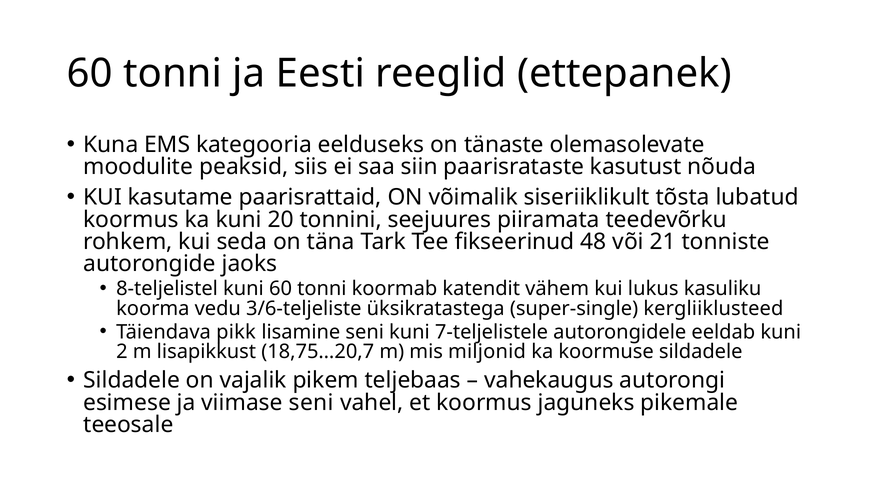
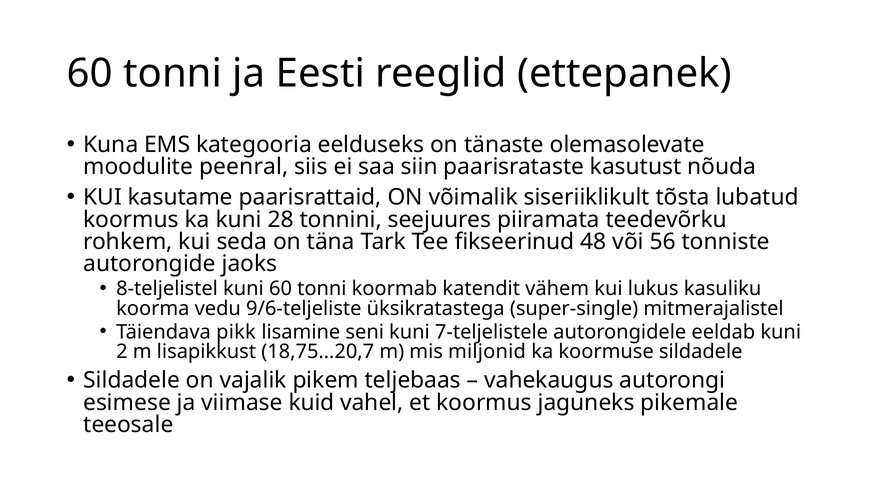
peaksid: peaksid -> peenral (244, 167)
20: 20 -> 28 (281, 220)
21: 21 -> 56 (663, 242)
3/6-teljeliste: 3/6-teljeliste -> 9/6-teljeliste (304, 309)
kergliiklusteed: kergliiklusteed -> mitmerajalistel (713, 309)
viimase seni: seni -> kuid (311, 403)
